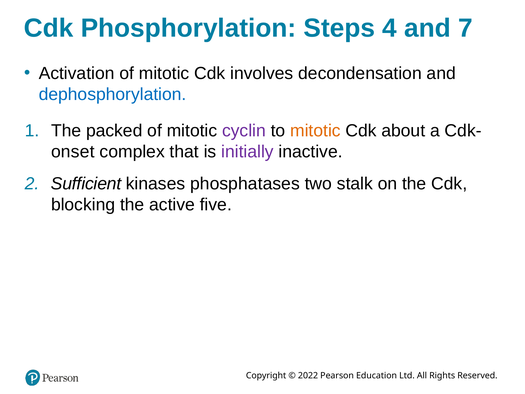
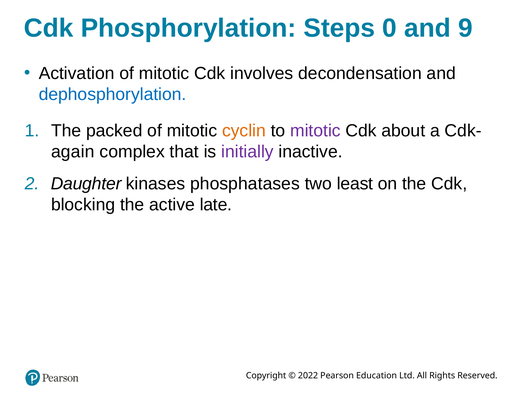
4: 4 -> 0 (390, 28)
7: 7 -> 9 (465, 28)
cyclin colour: purple -> orange (244, 131)
mitotic colour: orange -> purple (315, 131)
onset: onset -> again (73, 152)
Sufficient: Sufficient -> Daughter (86, 184)
stalk: stalk -> least (355, 184)
five: five -> late (216, 205)
